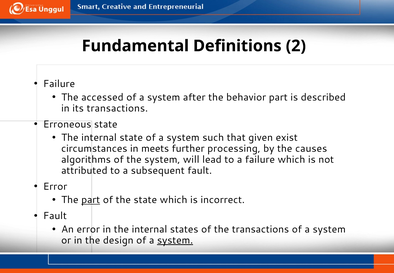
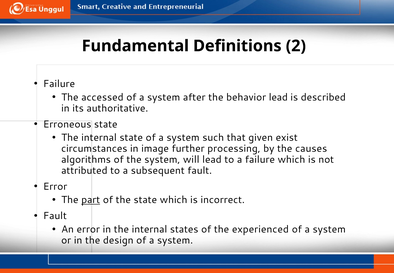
behavior part: part -> lead (278, 97)
its transactions: transactions -> authoritative (117, 108)
meets: meets -> image (155, 148)
the transactions: transactions -> experienced (260, 229)
system underline: present -> none (175, 240)
